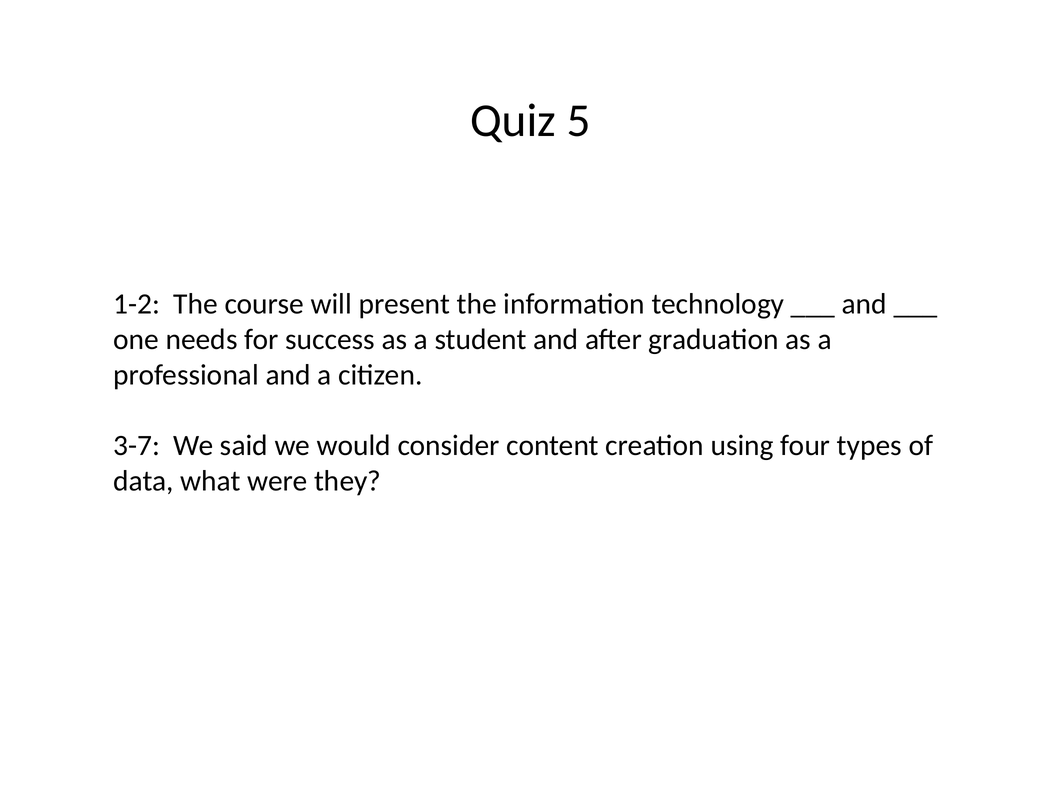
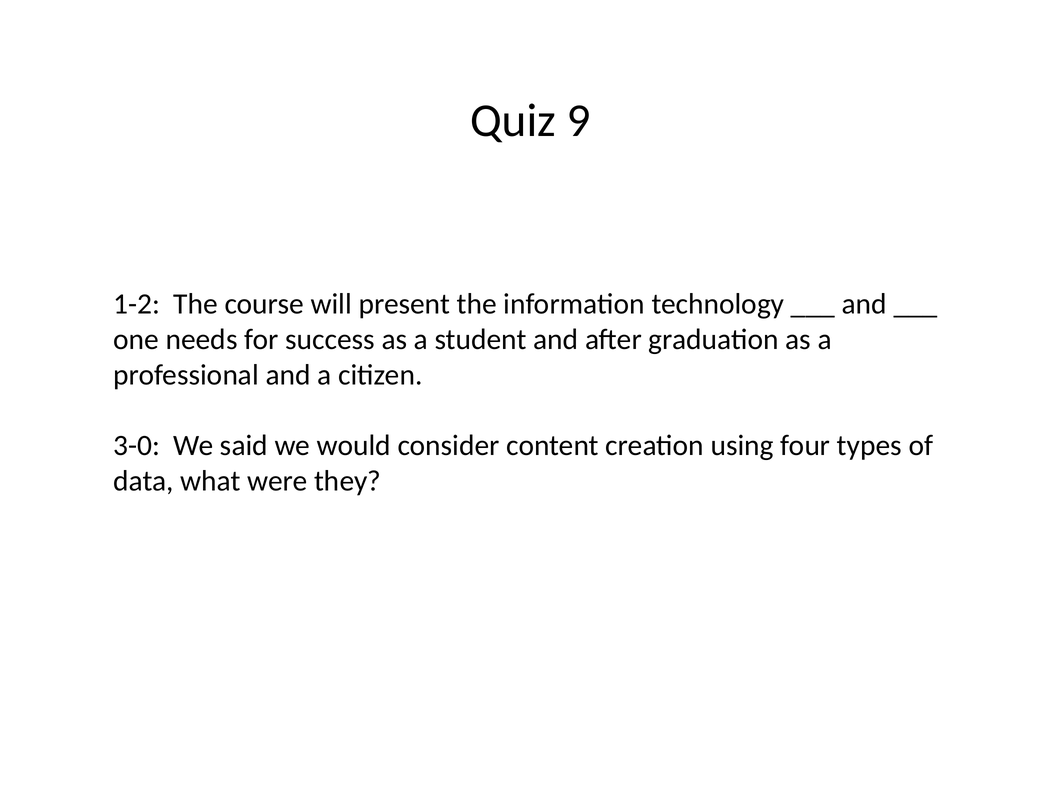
5: 5 -> 9 (579, 121)
3-7: 3-7 -> 3-0 (137, 445)
